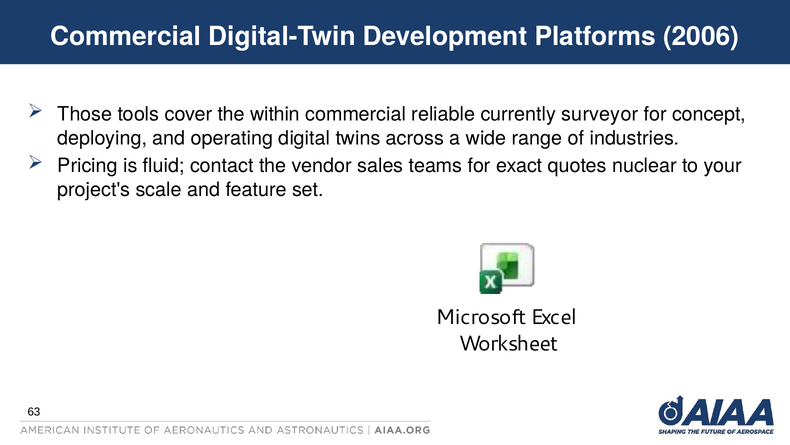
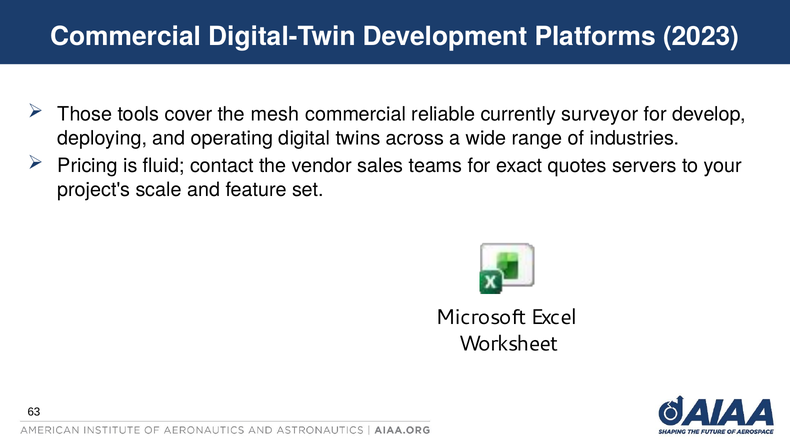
2006: 2006 -> 2023 (701, 37)
within: within -> mesh (275, 114)
concept: concept -> develop (709, 114)
nuclear: nuclear -> servers (644, 166)
